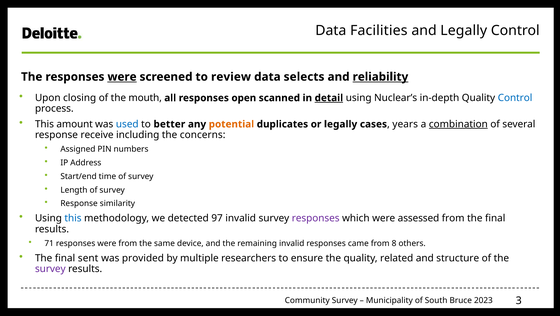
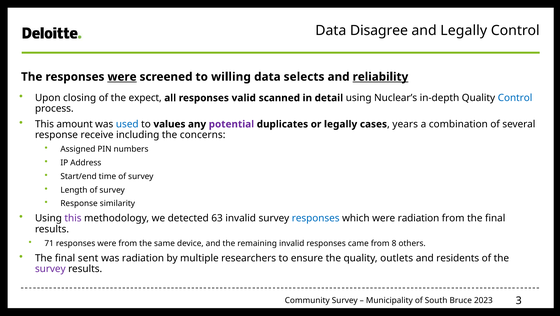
Facilities: Facilities -> Disagree (379, 30)
review: review -> willing (231, 77)
mouth: mouth -> expect (145, 98)
open: open -> valid (244, 98)
detail underline: present -> none (329, 98)
better: better -> values (169, 124)
potential colour: orange -> purple (231, 124)
combination underline: present -> none (458, 124)
this colour: blue -> purple (73, 218)
97: 97 -> 63 (217, 218)
responses colour: purple -> blue (316, 218)
were assessed: assessed -> radiation (419, 218)
was provided: provided -> radiation (143, 258)
related: related -> outlets (397, 258)
structure: structure -> residents (458, 258)
